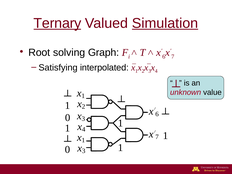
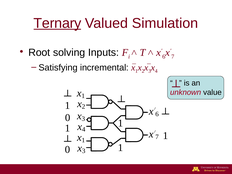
Simulation underline: present -> none (165, 23)
Graph: Graph -> Inputs (104, 53)
interpolated: interpolated -> incremental (104, 68)
